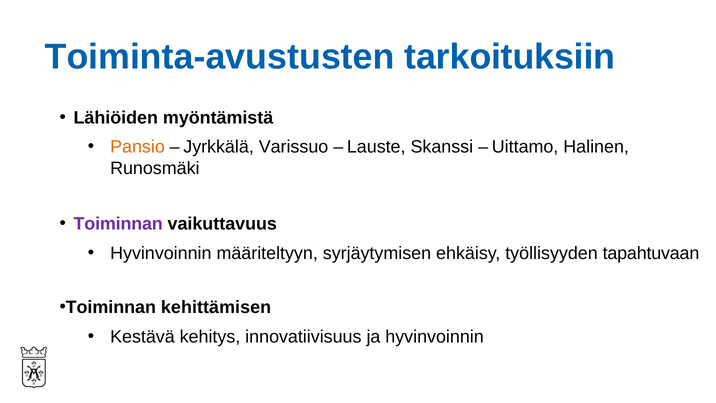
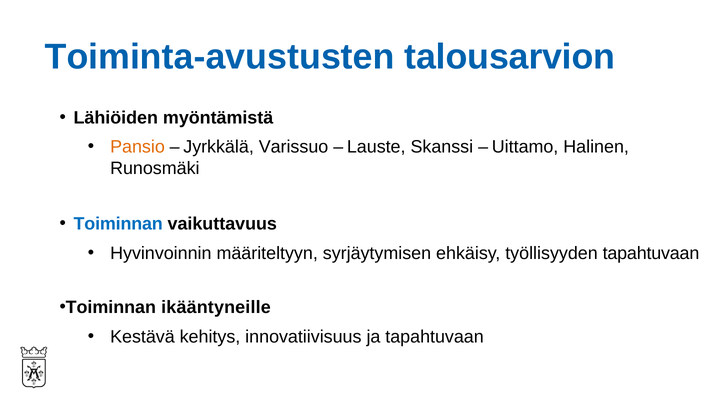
tarkoituksiin: tarkoituksiin -> talousarvion (510, 57)
Toiminnan colour: purple -> blue (118, 224)
kehittämisen: kehittämisen -> ikääntyneille (216, 307)
ja hyvinvoinnin: hyvinvoinnin -> tapahtuvaan (435, 337)
